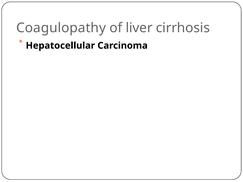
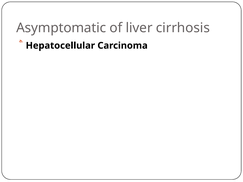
Coagulopathy: Coagulopathy -> Asymptomatic (61, 28)
